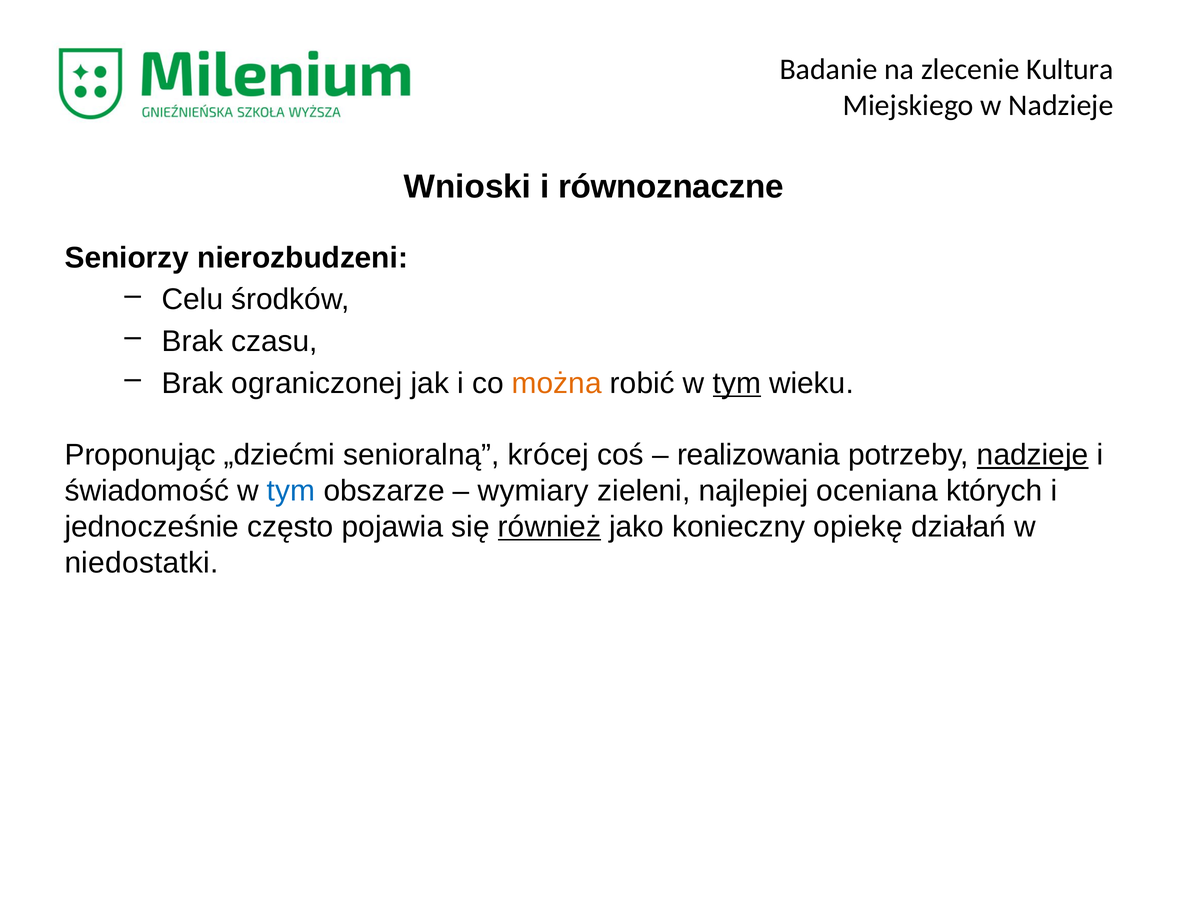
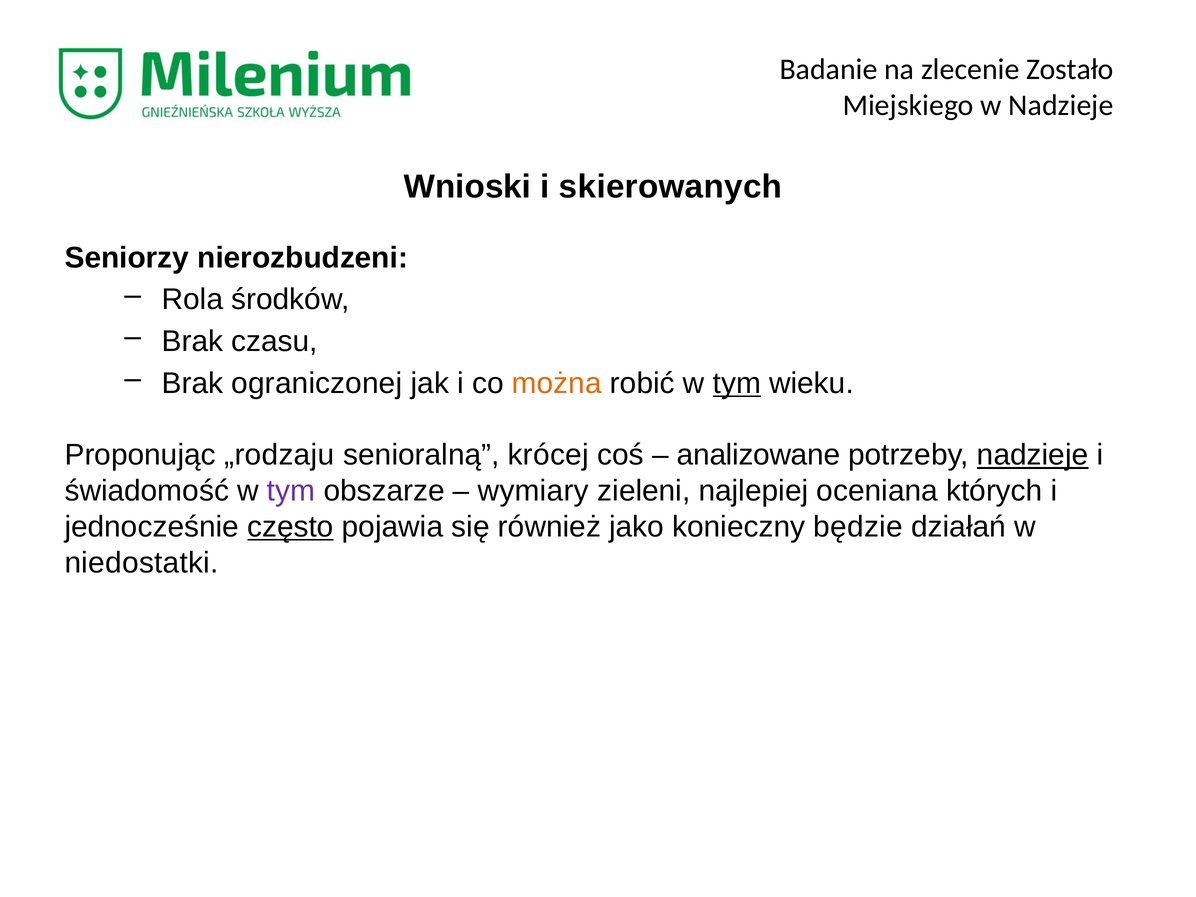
Kultura: Kultura -> Zostało (1070, 69)
równoznaczne: równoznaczne -> skierowanych (671, 187)
Celu: Celu -> Rola (192, 300)
„dziećmi: „dziećmi -> „rodzaju (279, 455)
realizowania: realizowania -> analizowane (759, 455)
tym colour: blue -> purple (291, 491)
często underline: none -> present (290, 527)
również underline: present -> none (549, 527)
opiekę: opiekę -> będzie (858, 527)
